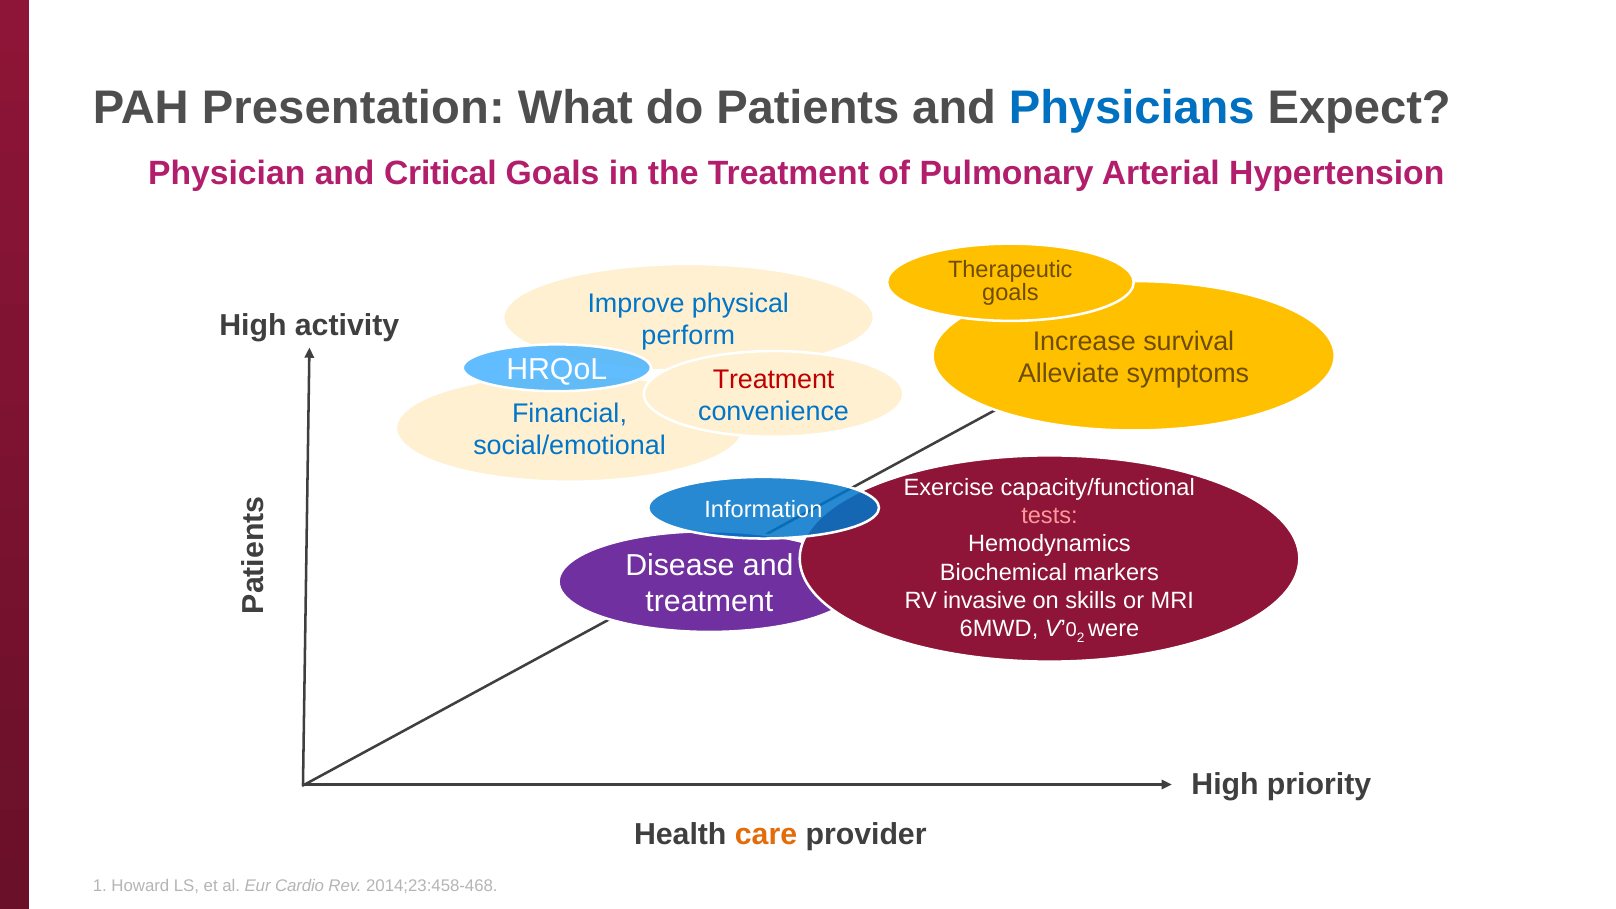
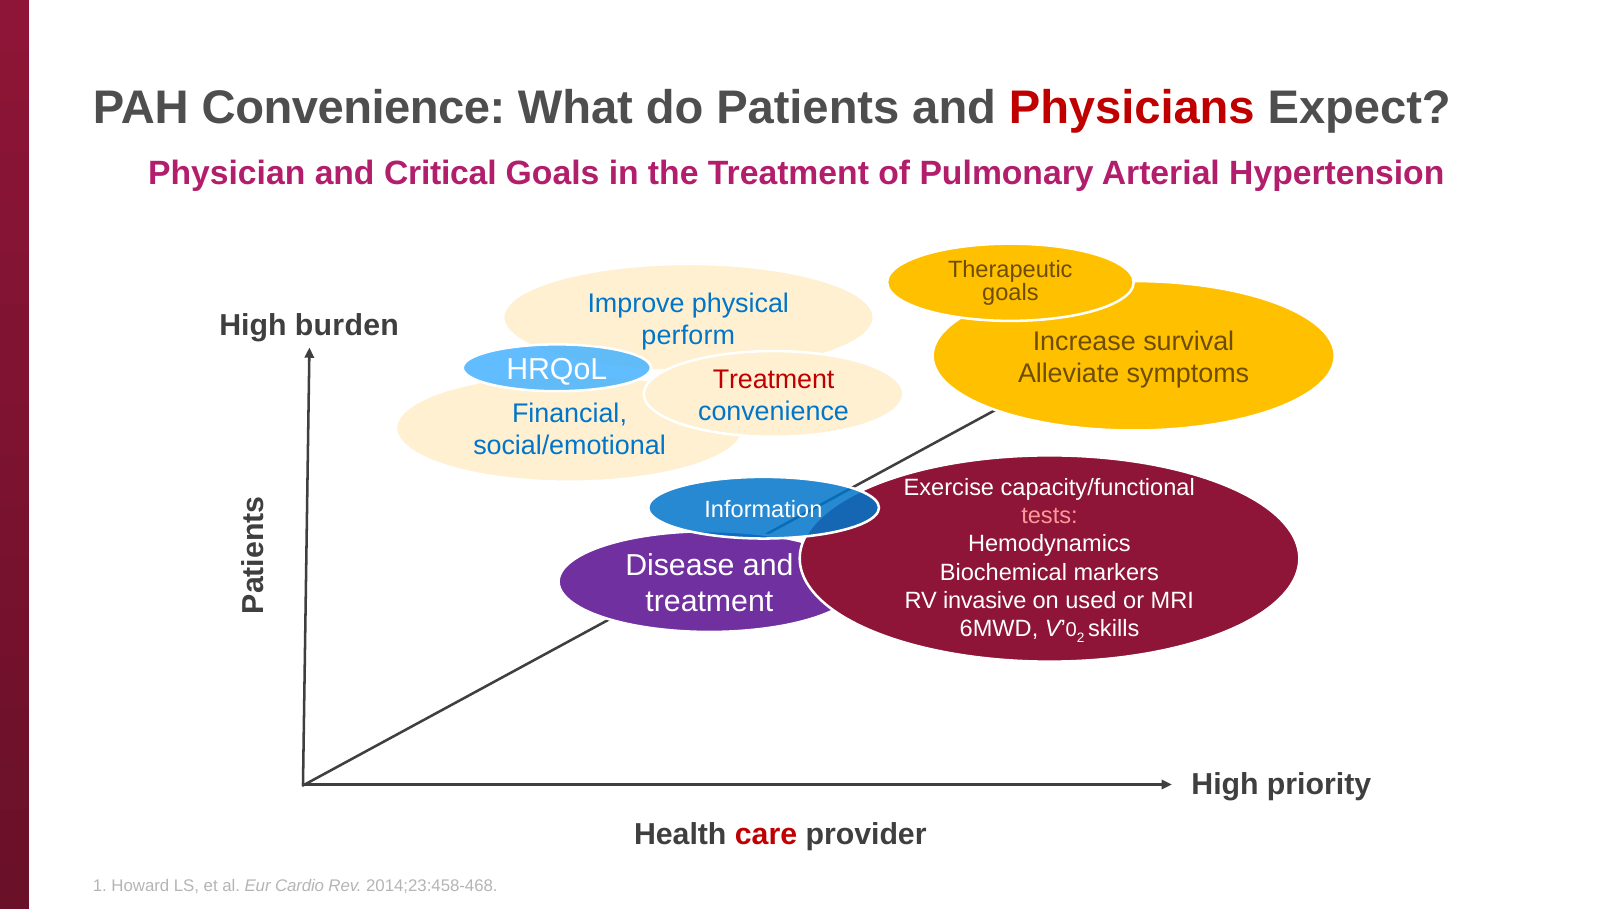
PAH Presentation: Presentation -> Convenience (354, 108)
Physicians colour: blue -> red (1132, 108)
activity: activity -> burden (347, 325)
skills: skills -> used (1091, 601)
were: were -> skills (1114, 629)
care colour: orange -> red (766, 835)
